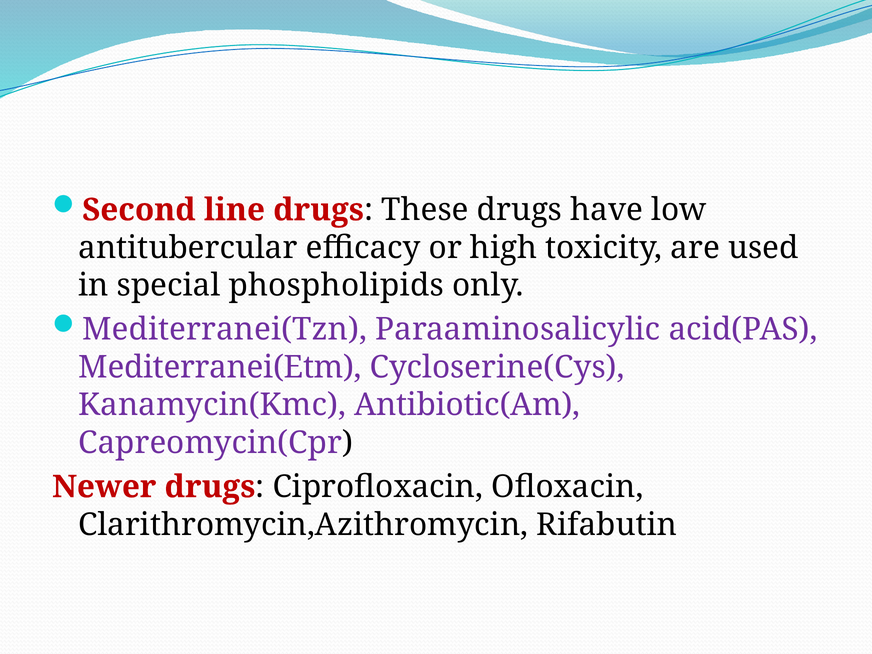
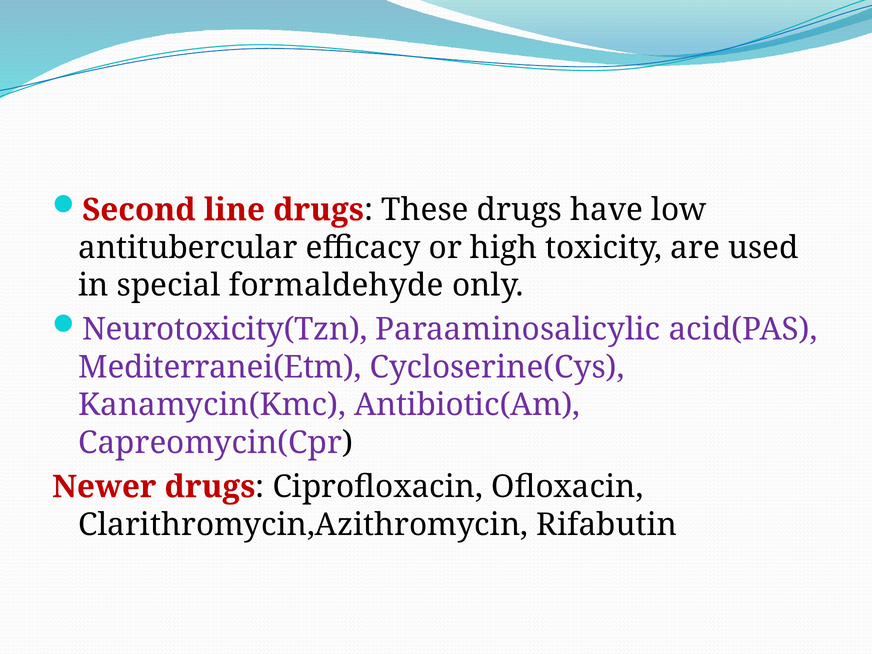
phospholipids: phospholipids -> formaldehyde (336, 285)
Mediterranei(Tzn: Mediterranei(Tzn -> Neurotoxicity(Tzn (225, 330)
